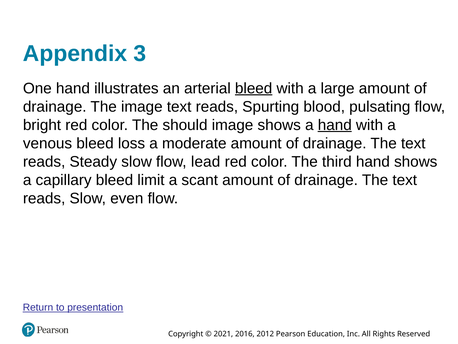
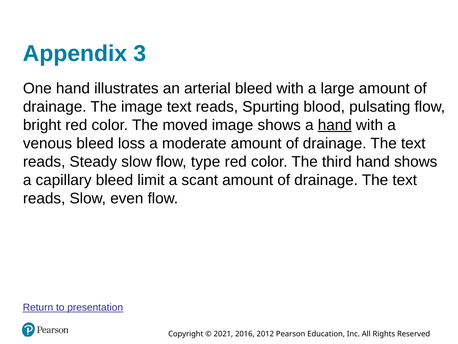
bleed underline: present -> none (254, 88)
should: should -> moved (185, 125)
lead: lead -> type (206, 161)
